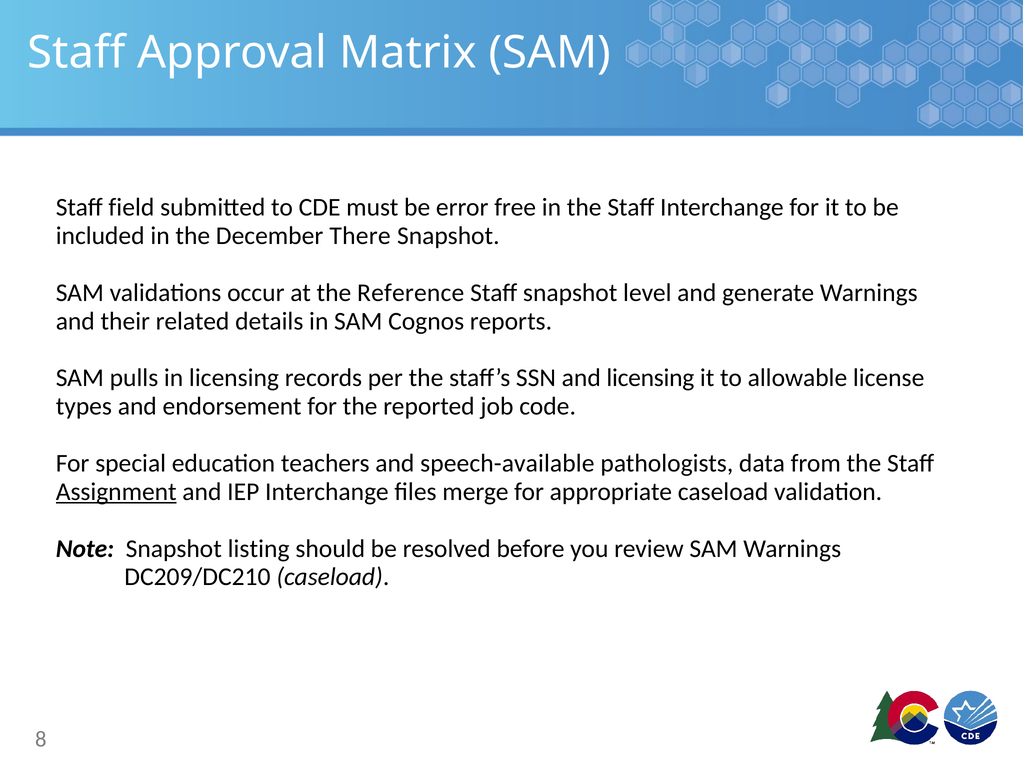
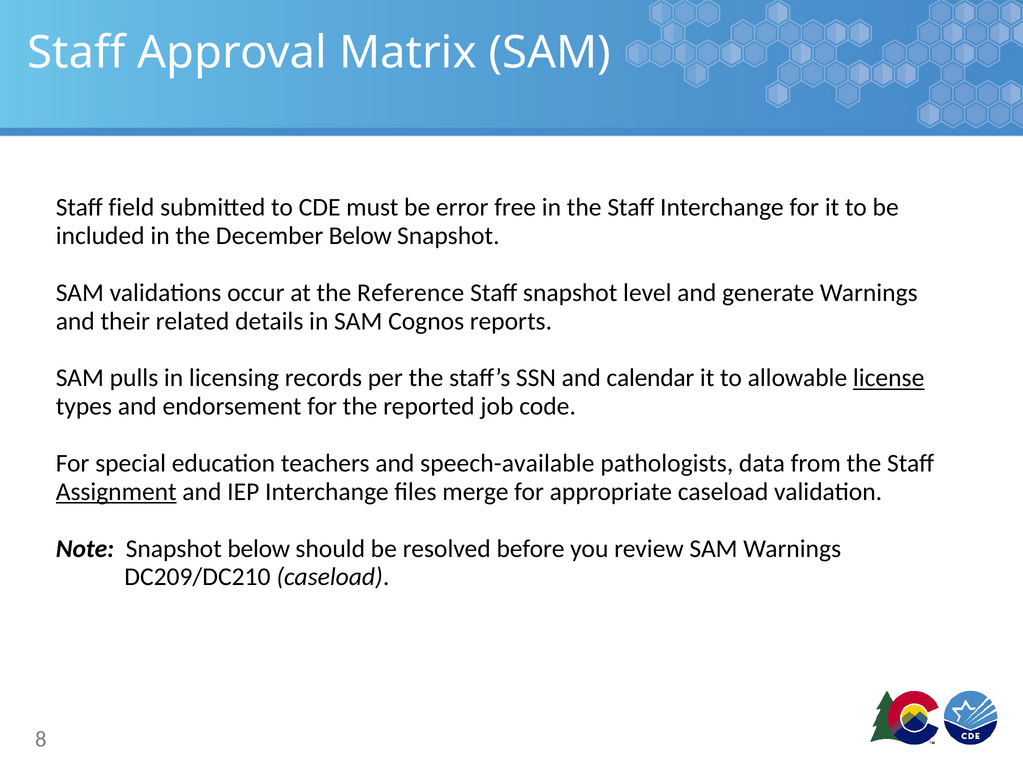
December There: There -> Below (360, 236)
and licensing: licensing -> calendar (650, 378)
license underline: none -> present (889, 378)
Snapshot listing: listing -> below (259, 549)
